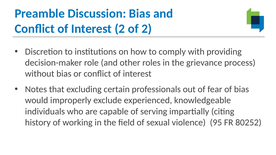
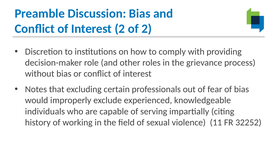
95: 95 -> 11 (216, 123)
80252: 80252 -> 32252 (248, 123)
